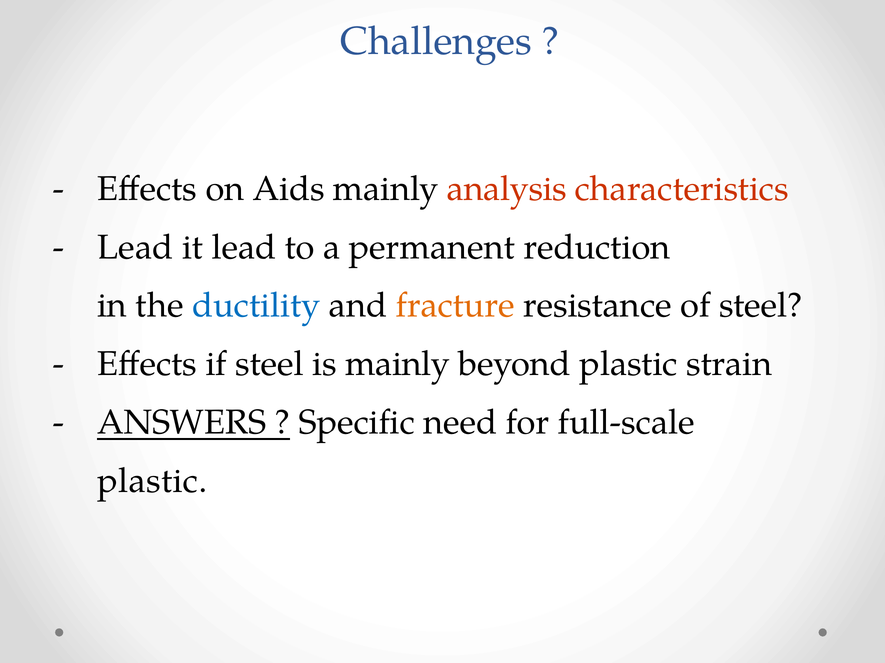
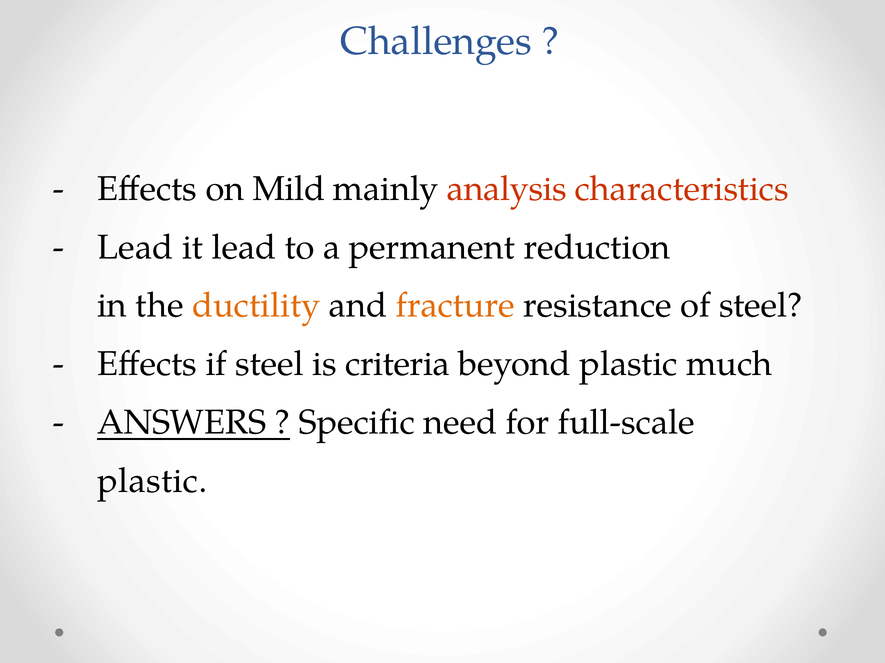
Aids: Aids -> Mild (289, 189)
ductility colour: blue -> orange (256, 306)
is mainly: mainly -> criteria (398, 365)
strain: strain -> much (729, 365)
